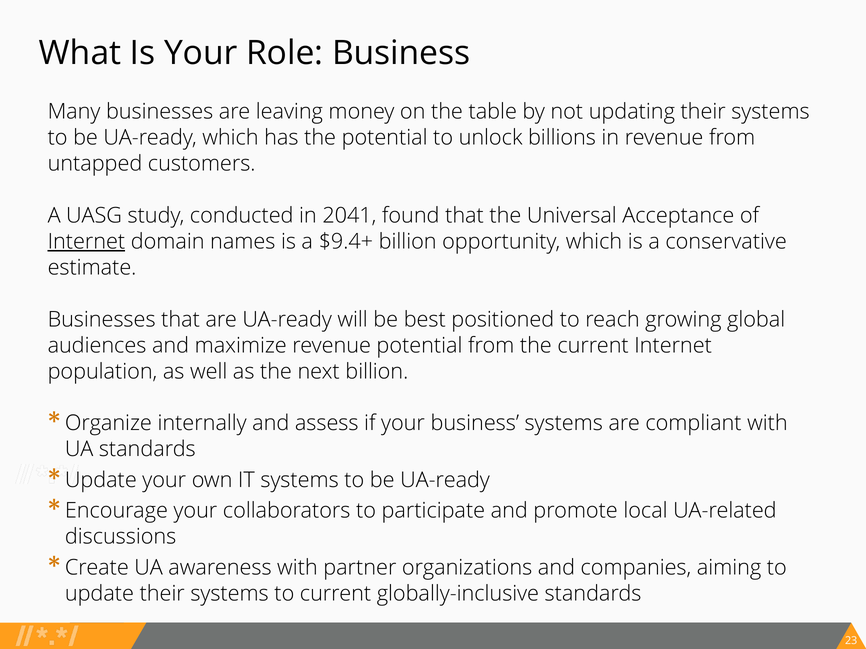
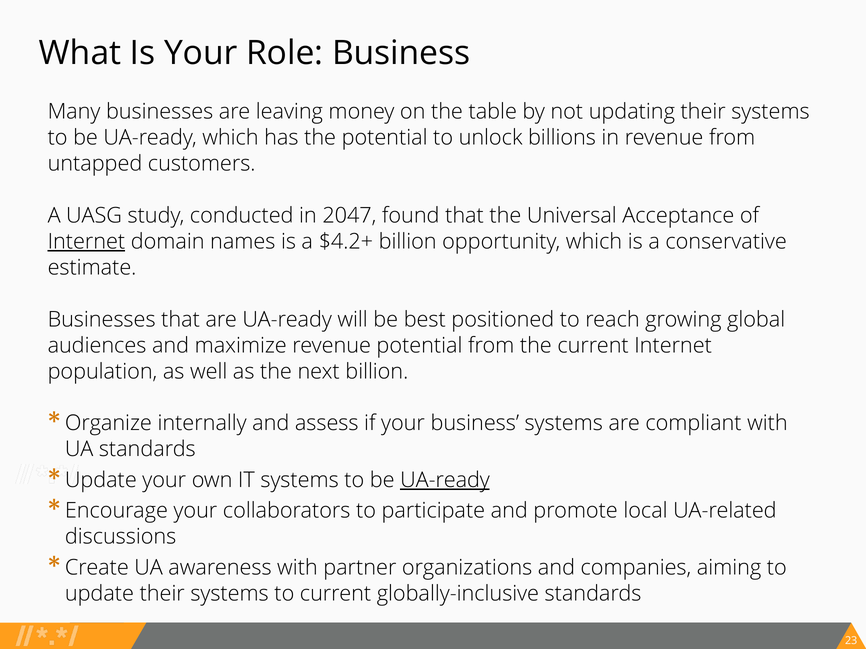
2041: 2041 -> 2047 (349, 216)
$9.4+: $9.4+ -> $4.2+ (346, 242)
UA-ready underline: none -> present (445, 480)
